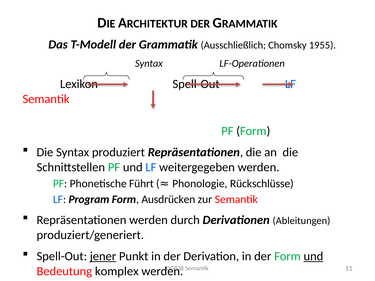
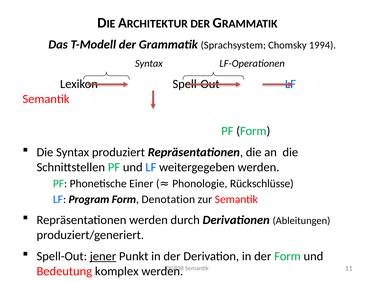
Ausschließlich: Ausschließlich -> Sprachsystem (233, 45)
1955: 1955 -> 1994 (322, 45)
Führt: Führt -> Einer (141, 184)
Ausdrücken: Ausdrücken -> Denotation (168, 200)
und underline: present -> none (313, 256)
